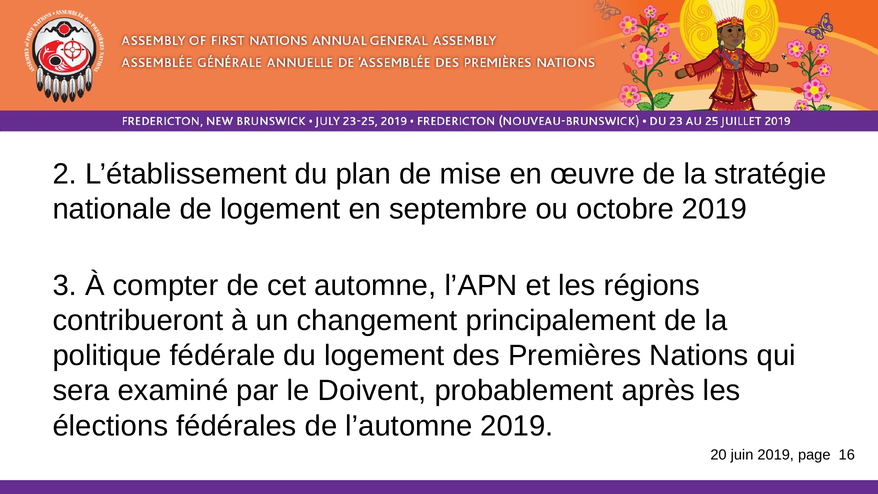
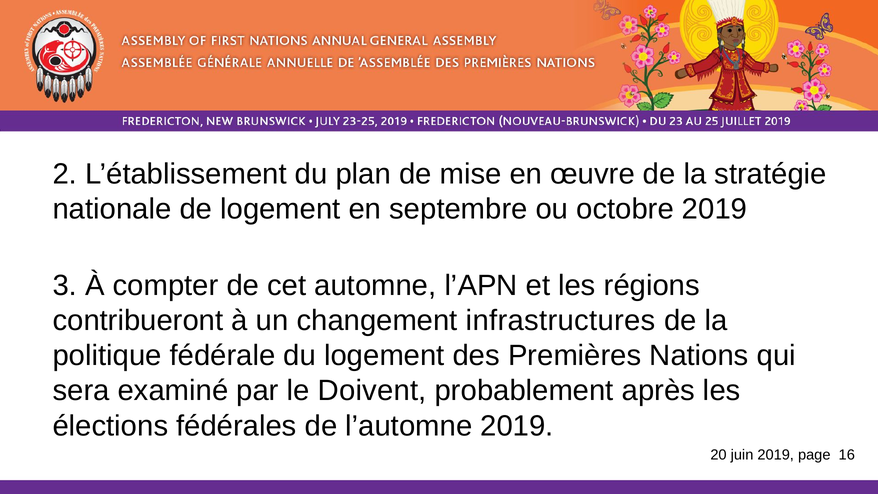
principalement: principalement -> infrastructures (561, 320)
